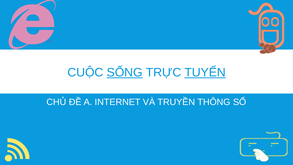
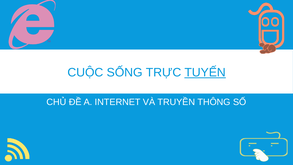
SỐNG underline: present -> none (125, 72)
